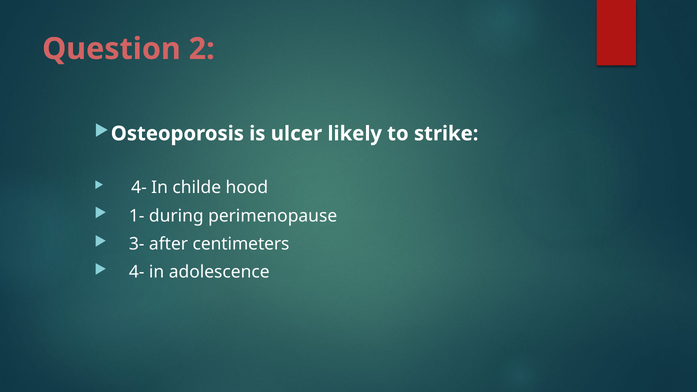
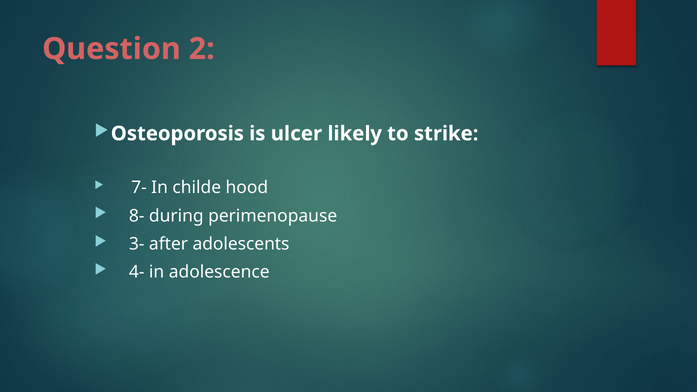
4-: 4- -> 7- (139, 188)
1-: 1- -> 8- (137, 216)
centimeters: centimeters -> adolescents (241, 244)
